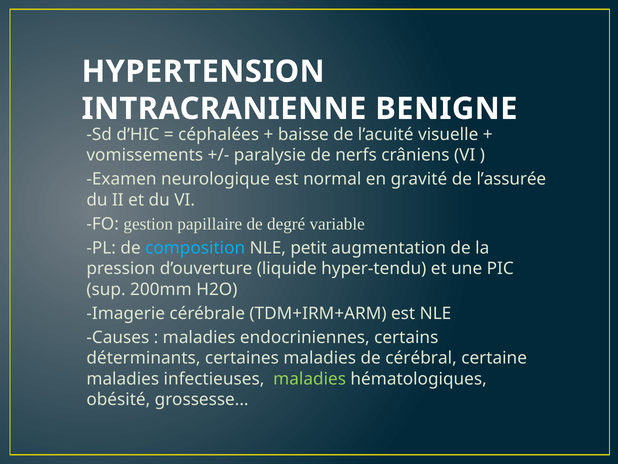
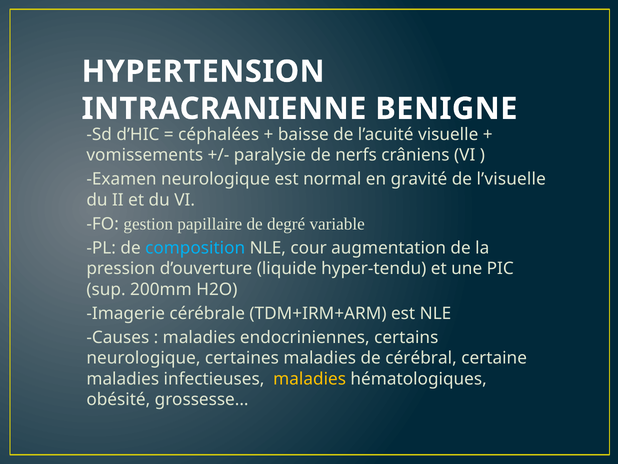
l’assurée: l’assurée -> l’visuelle (511, 179)
petit: petit -> cour (309, 248)
déterminants: déterminants -> neurologique (143, 358)
maladies colour: light green -> yellow (310, 379)
